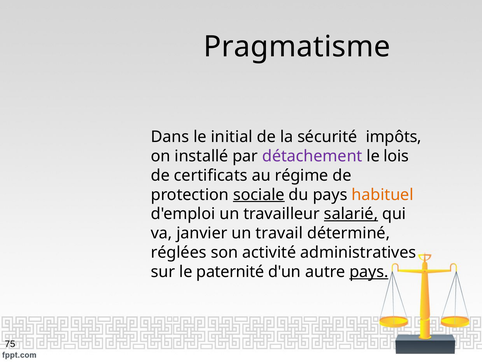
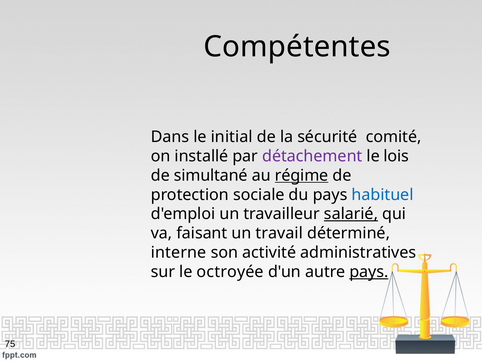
Pragmatisme: Pragmatisme -> Compétentes (297, 47)
impôts: impôts -> comité (394, 137)
certificats: certificats -> simultané (211, 175)
régime underline: none -> present (302, 175)
sociale underline: present -> none (259, 194)
habituel colour: orange -> blue (383, 194)
janvier: janvier -> faisant (202, 233)
réglées: réglées -> interne (179, 252)
paternité: paternité -> octroyée (230, 272)
